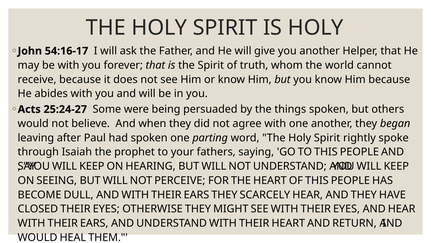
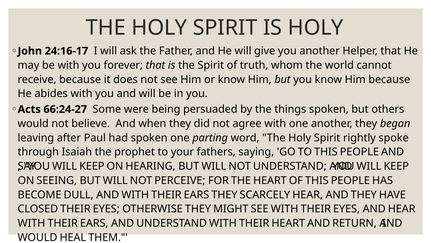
54:16-17: 54:16-17 -> 24:16-17 (66, 51)
25:24-27: 25:24-27 -> 66:24-27 (65, 109)
